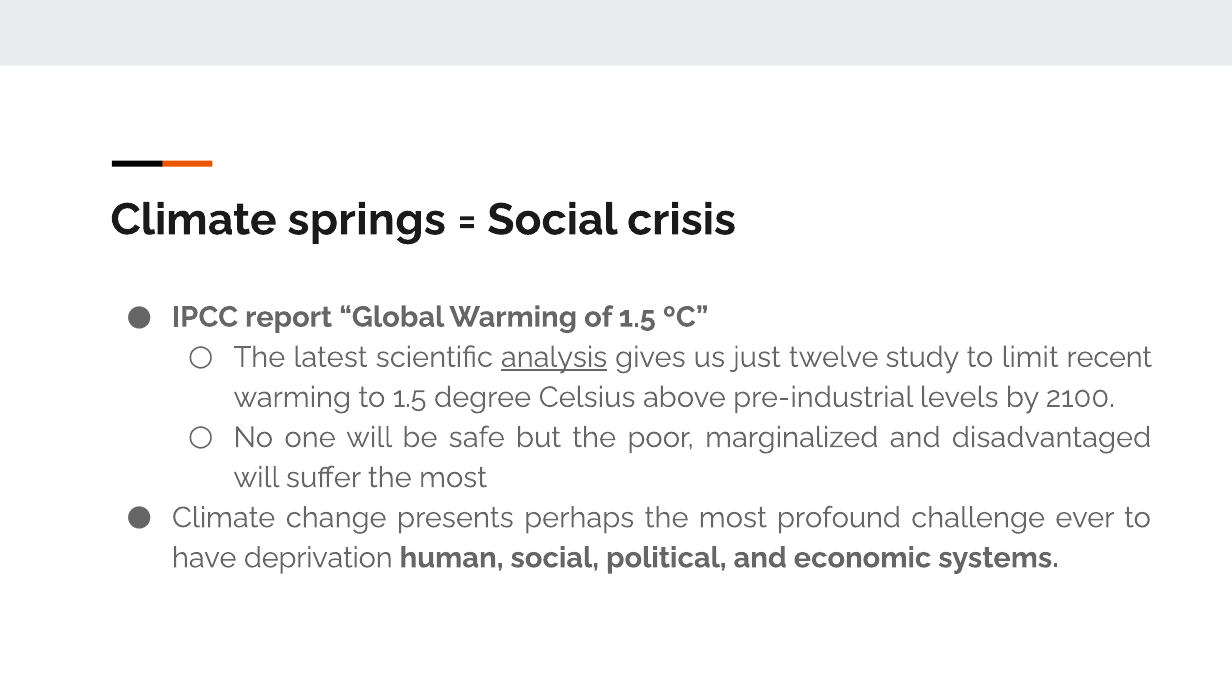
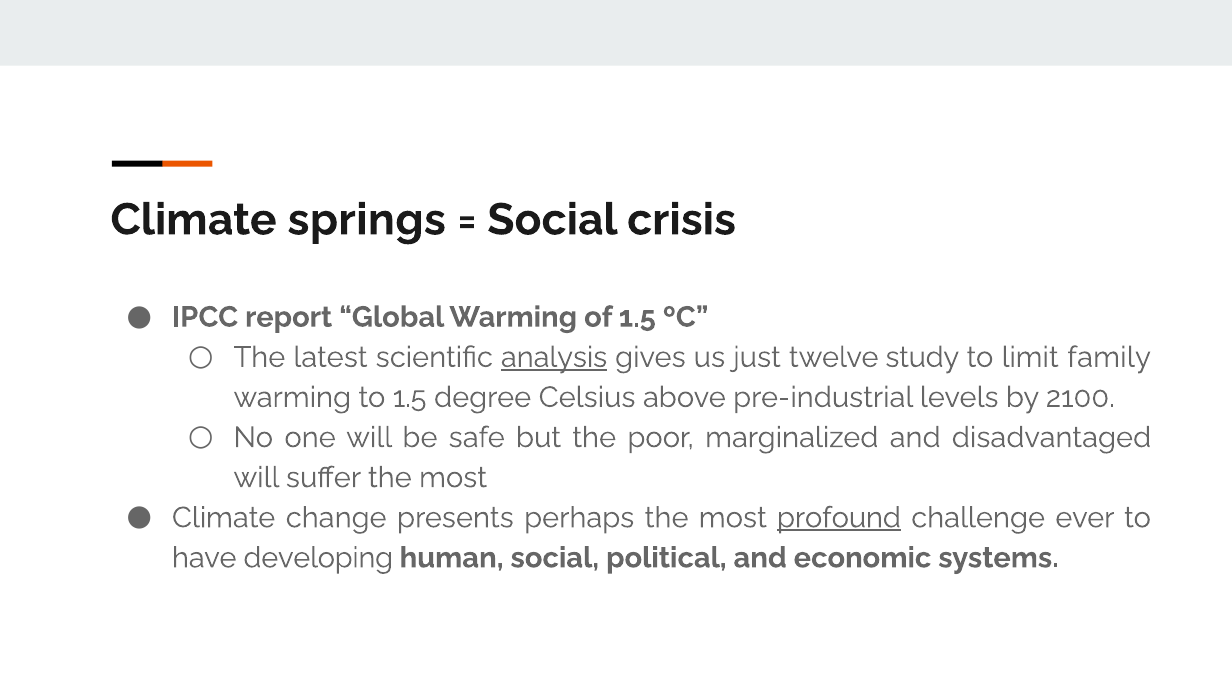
recent: recent -> family (1109, 357)
profound underline: none -> present (839, 518)
deprivation: deprivation -> developing (318, 558)
